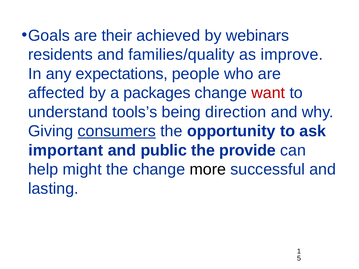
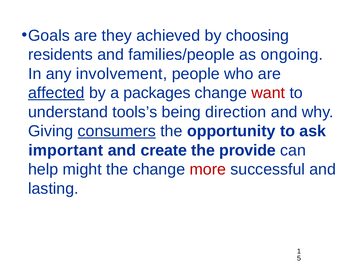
their: their -> they (117, 36)
webinars: webinars -> choosing (257, 36)
families/quality: families/quality -> families/people (182, 55)
improve: improve -> ongoing (292, 55)
expectations: expectations -> involvement (122, 74)
affected underline: none -> present (56, 93)
public: public -> create (164, 150)
more colour: black -> red (208, 170)
